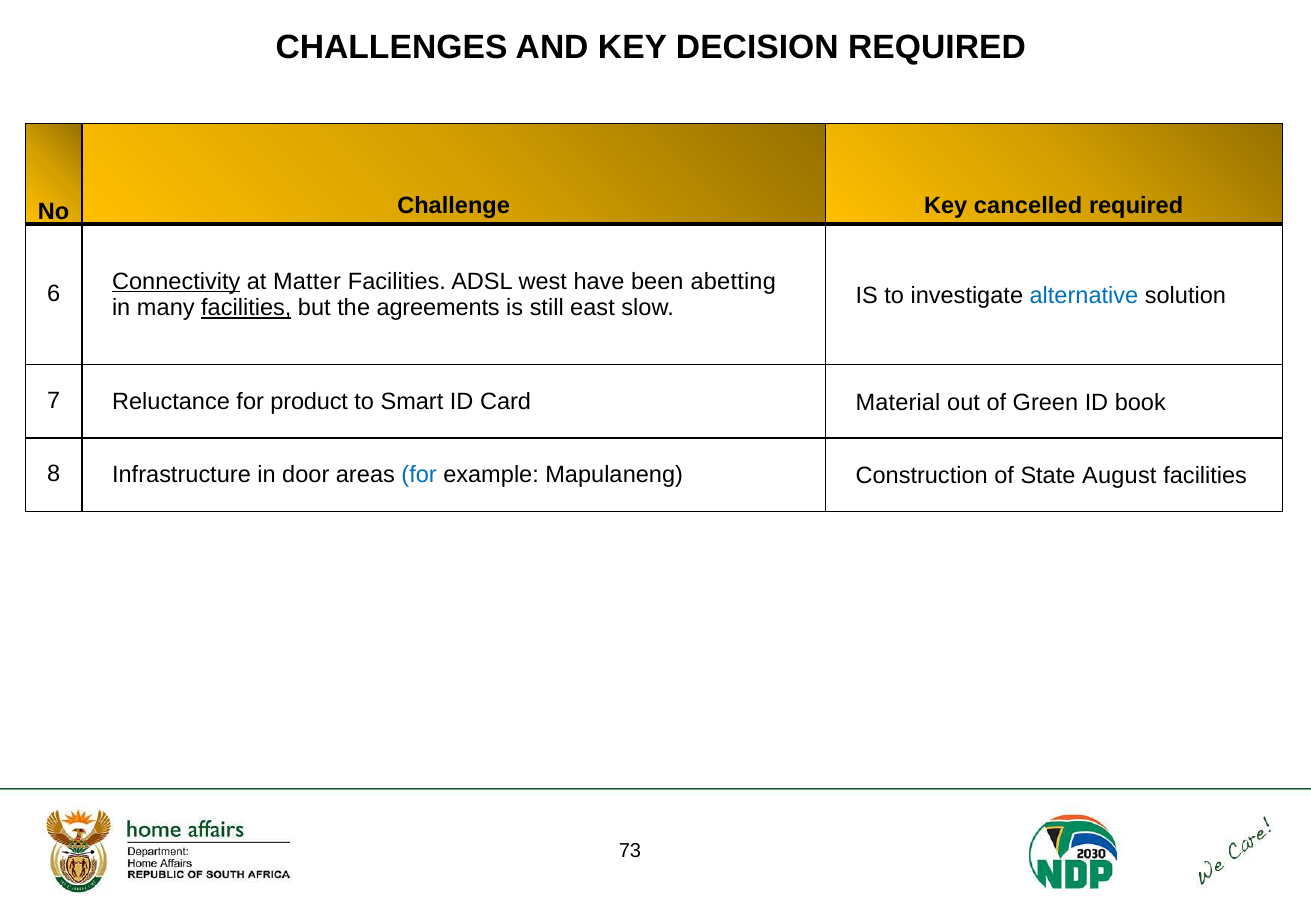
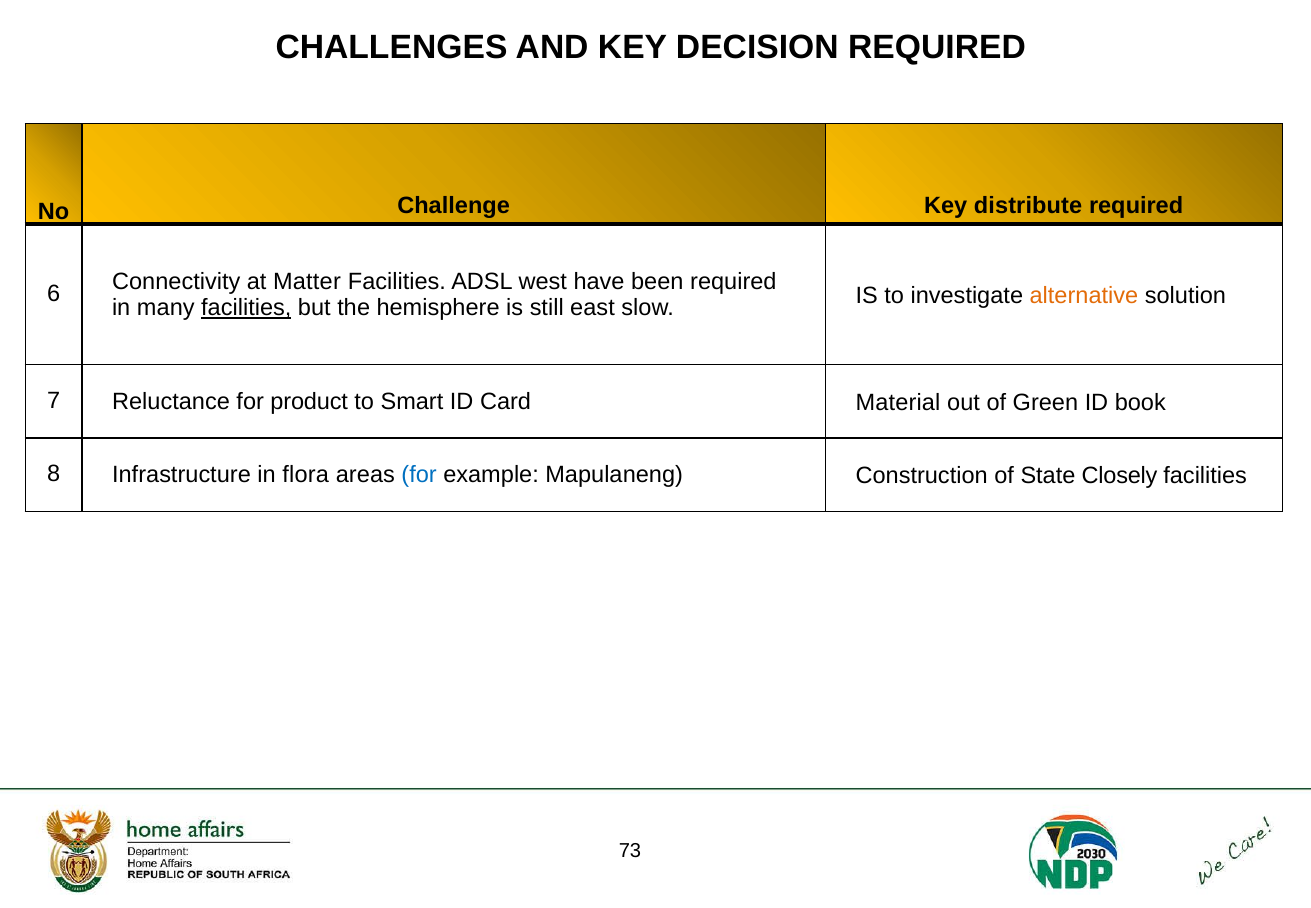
cancelled: cancelled -> distribute (1028, 205)
Connectivity underline: present -> none (176, 281)
been abetting: abetting -> required (733, 281)
alternative colour: blue -> orange (1084, 295)
agreements: agreements -> hemisphere (438, 308)
door: door -> flora (306, 475)
August: August -> Closely (1120, 475)
